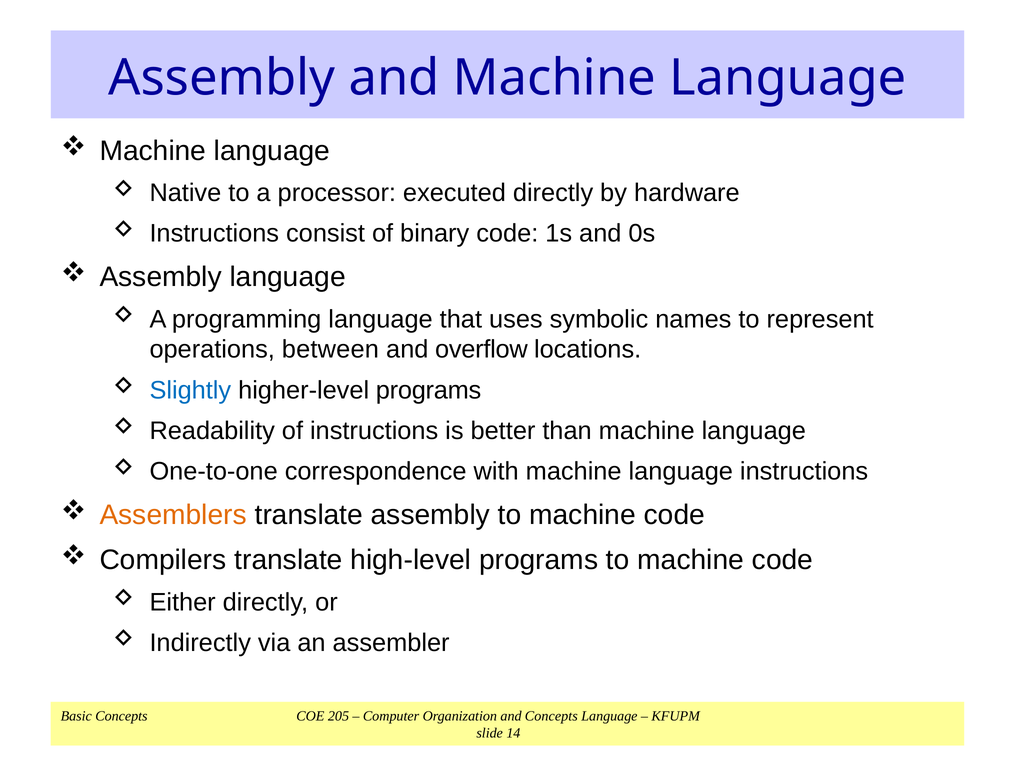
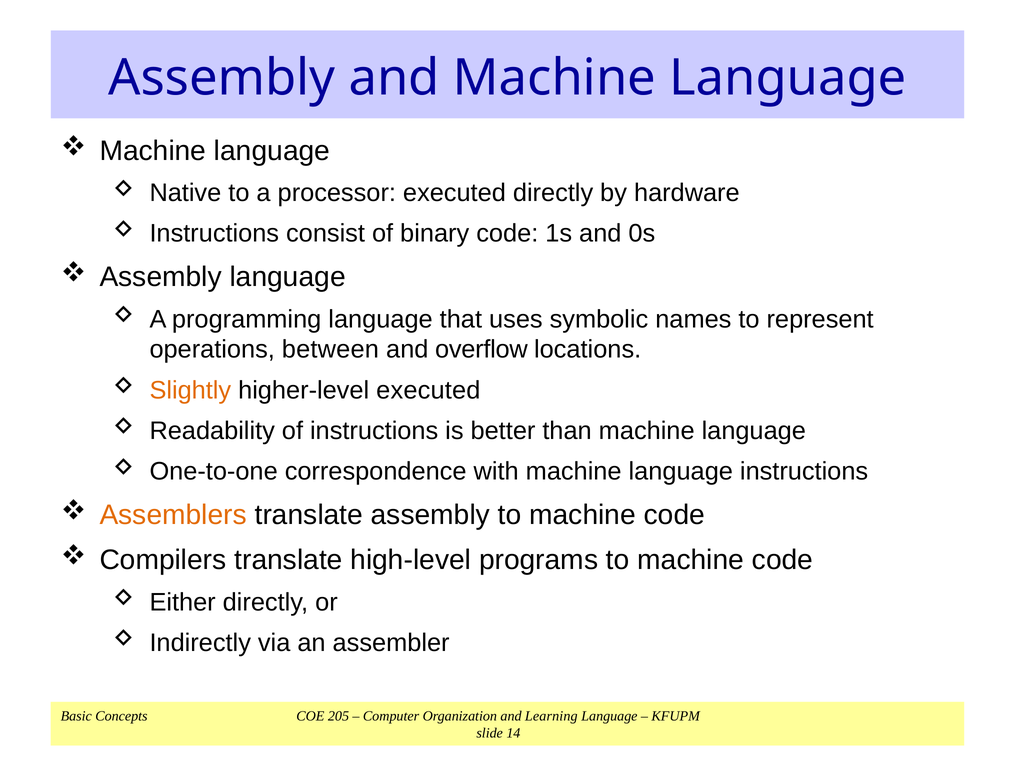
Slightly colour: blue -> orange (190, 390)
higher-level programs: programs -> executed (428, 390)
and Concepts: Concepts -> Learning (551, 716)
